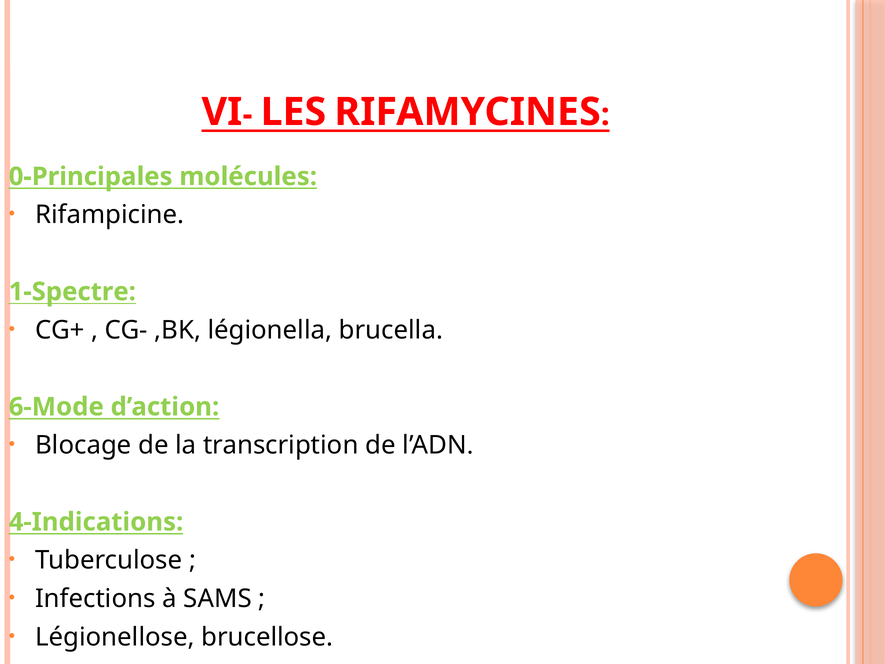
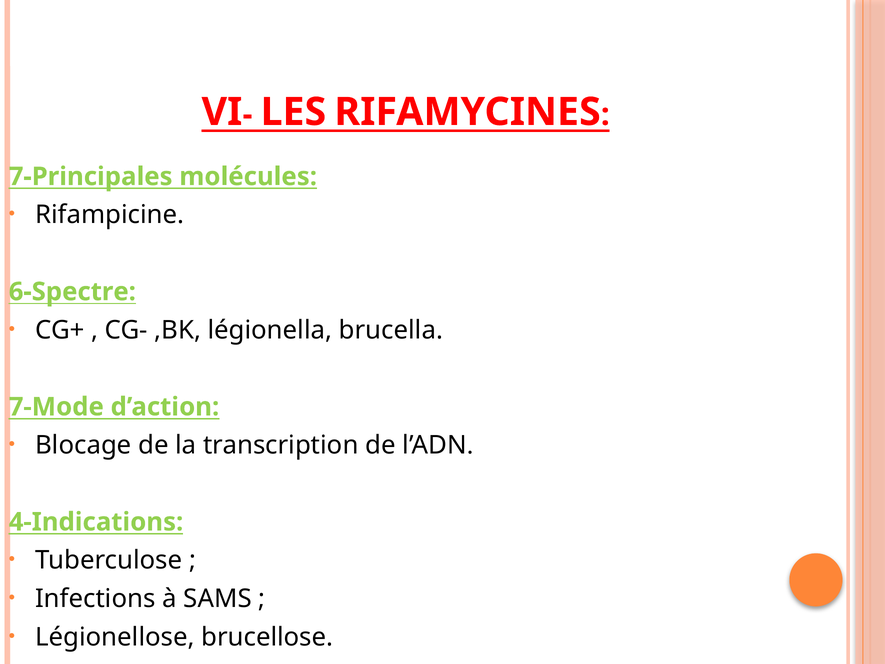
0-Principales: 0-Principales -> 7-Principales (91, 177)
1-Spectre: 1-Spectre -> 6-Spectre (72, 292)
6-Mode: 6-Mode -> 7-Mode (56, 407)
